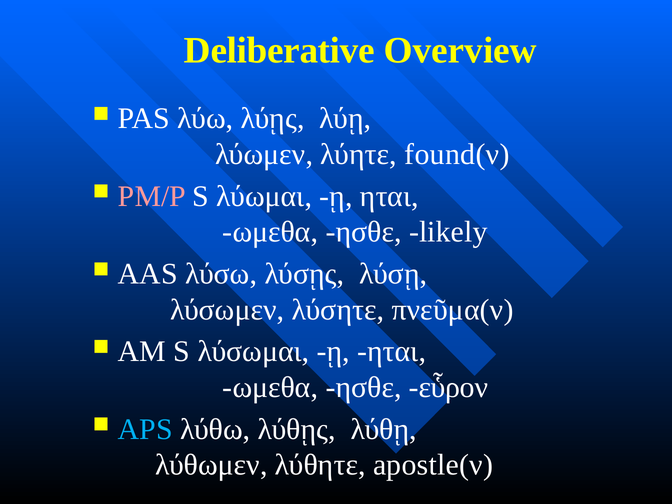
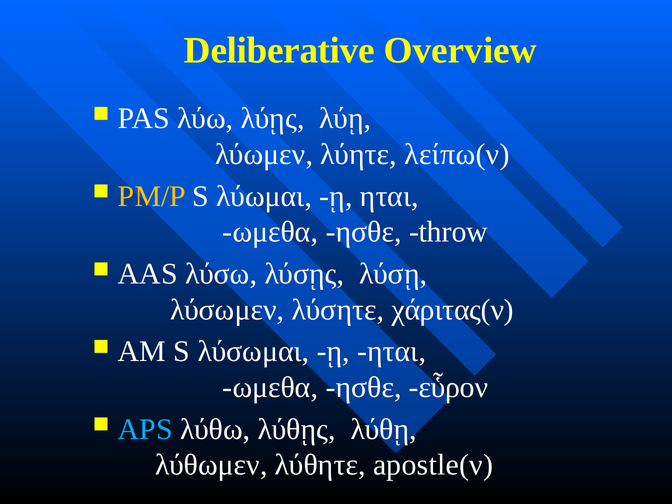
found(ν: found(ν -> λείπω(ν (457, 154)
PM/P colour: pink -> yellow (152, 196)
likely: likely -> throw (448, 232)
πνεῦμα(ν: πνεῦμα(ν -> χάριτας(ν (453, 310)
